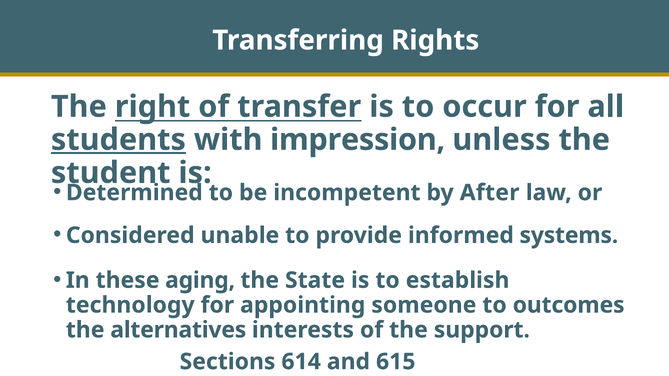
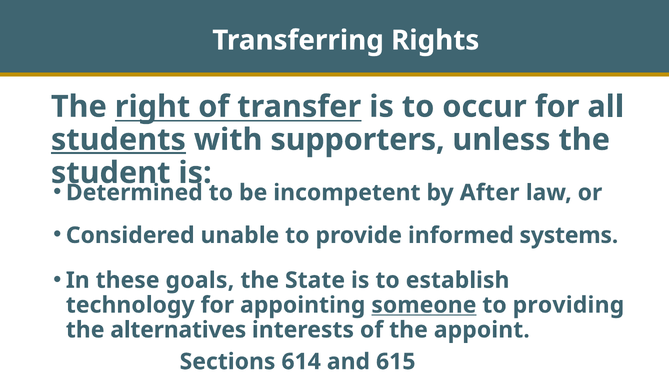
impression: impression -> supporters (358, 140)
aging: aging -> goals (200, 280)
someone underline: none -> present (424, 305)
outcomes: outcomes -> providing (568, 305)
support: support -> appoint (482, 330)
